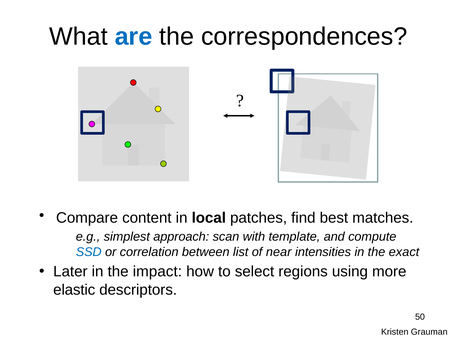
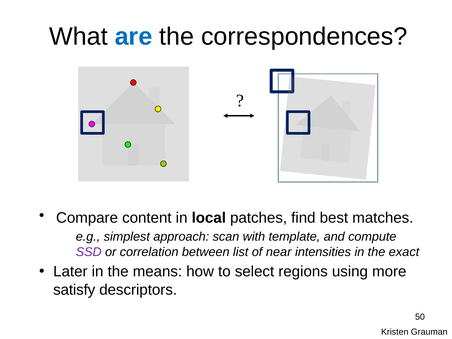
SSD colour: blue -> purple (89, 252)
impact: impact -> means (157, 272)
elastic: elastic -> satisfy (74, 290)
